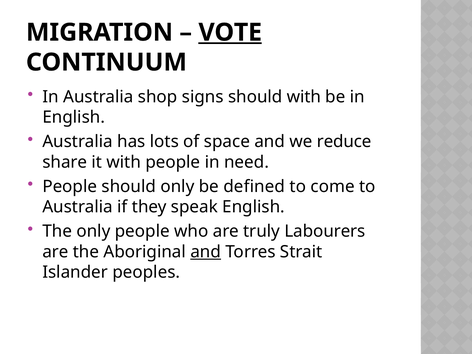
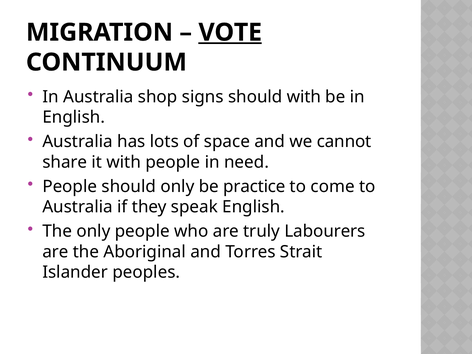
reduce: reduce -> cannot (344, 142)
defined: defined -> practice (254, 186)
and underline: present -> none (206, 252)
